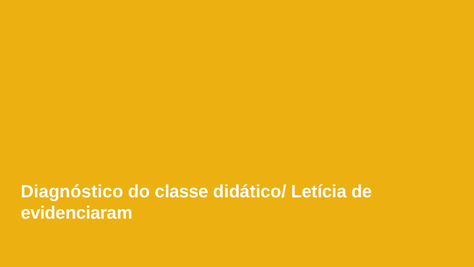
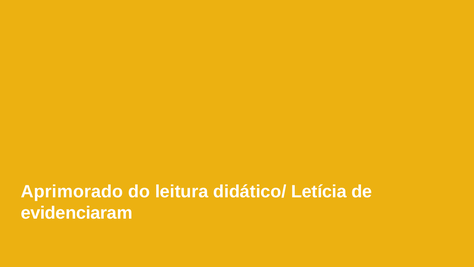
Diagnóstico: Diagnóstico -> Aprimorado (72, 191)
classe: classe -> leitura (182, 191)
